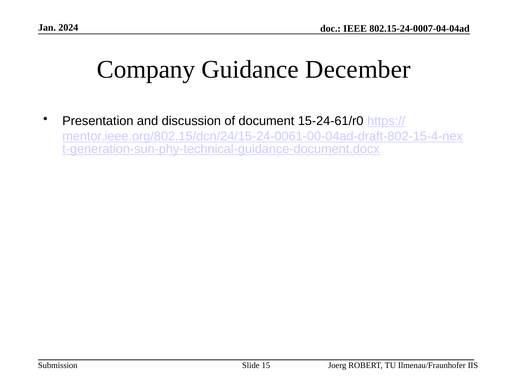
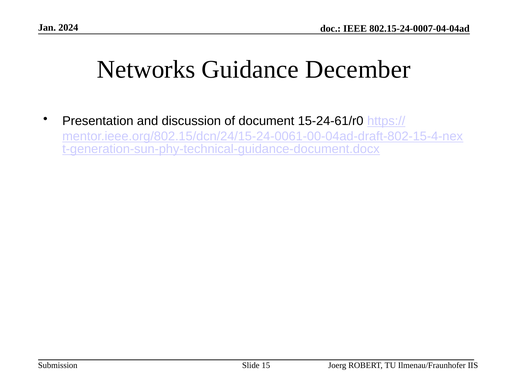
Company: Company -> Networks (146, 69)
